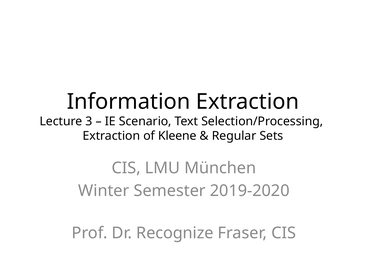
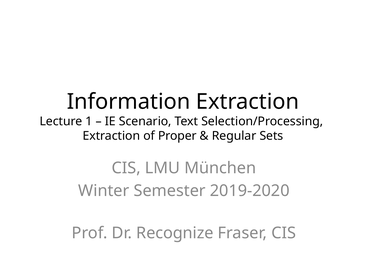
3: 3 -> 1 (89, 121)
Kleene: Kleene -> Proper (177, 136)
